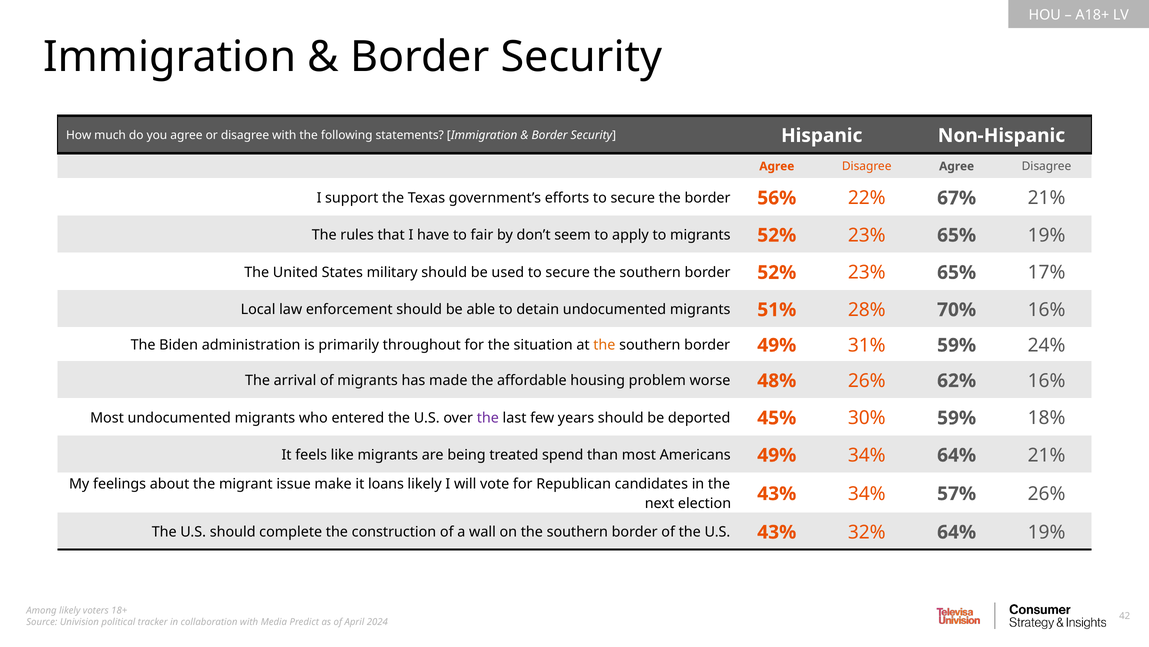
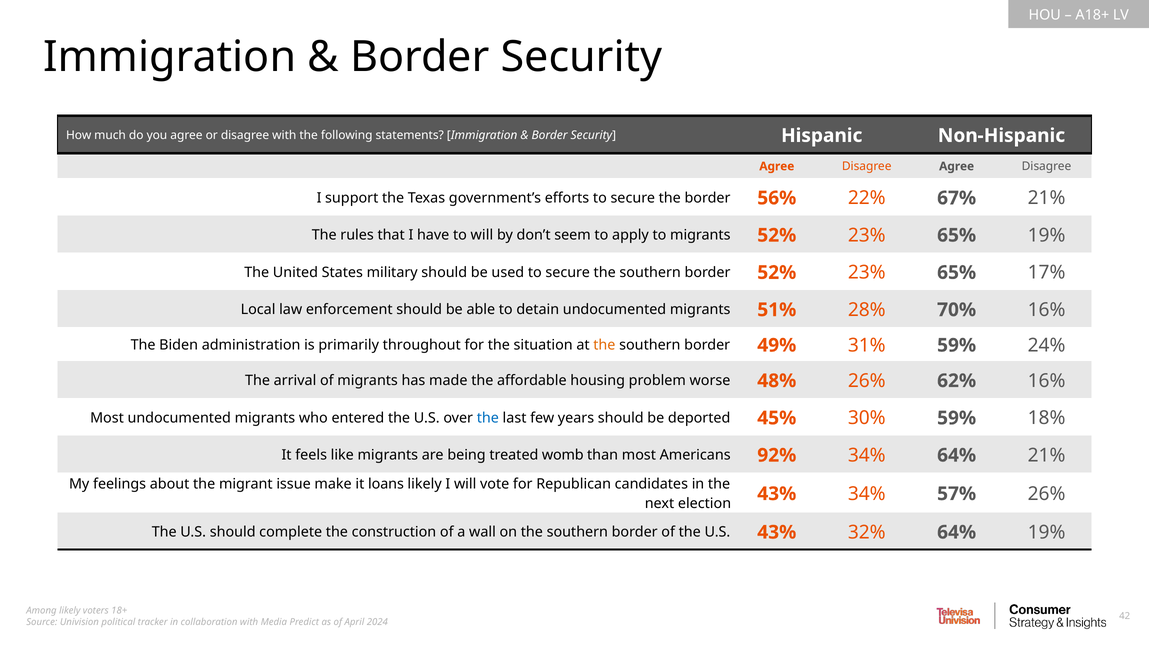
to fair: fair -> will (482, 235)
the colour: purple -> blue (488, 417)
spend: spend -> womb (563, 455)
Americans 49%: 49% -> 92% (777, 455)
